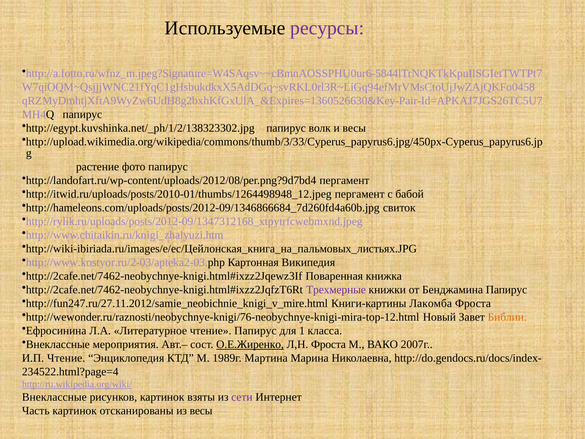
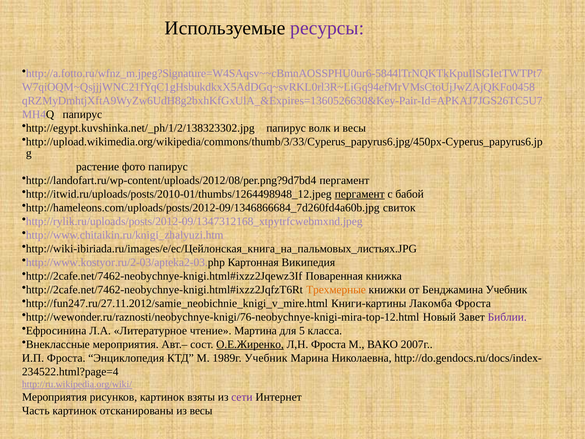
пергамент underline: none -> present (360, 194)
Трехмерные colour: purple -> orange (336, 290)
Бенджамина Папирус: Папирус -> Учебник (507, 290)
Библии colour: orange -> purple (507, 317)
чтение Папирус: Папирус -> Мартина (256, 331)
1: 1 -> 5 (302, 331)
И.П Чтение: Чтение -> Фроста (66, 358)
1989г Мартина: Мартина -> Учебник (266, 358)
Внеклассные: Внеклассные -> Мероприятия (54, 397)
